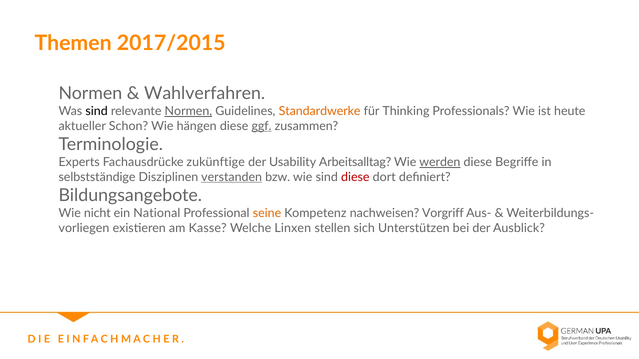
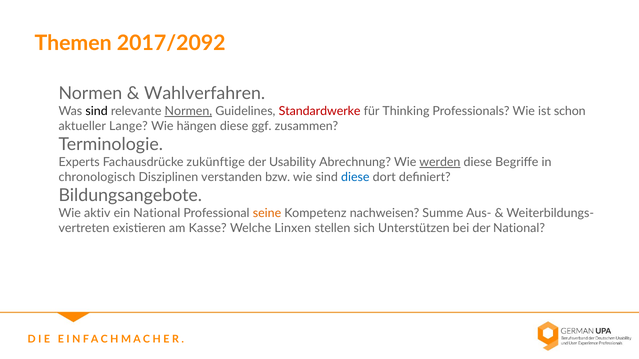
2017/2015: 2017/2015 -> 2017/2092 (171, 43)
Standardwerke colour: orange -> red (320, 111)
heute: heute -> schon (570, 111)
Schon: Schon -> Lange (128, 126)
ggf underline: present -> none (262, 126)
Arbeitsalltag: Arbeitsalltag -> Abrechnung (355, 162)
selbstständige: selbstständige -> chronologisch (97, 177)
verstanden underline: present -> none (232, 177)
diese colour: red -> blue (355, 177)
nicht: nicht -> aktiv (97, 213)
Vorgriff: Vorgriff -> Summe (443, 213)
vorliegen: vorliegen -> vertreten (84, 228)
der Ausblick: Ausblick -> National (519, 228)
